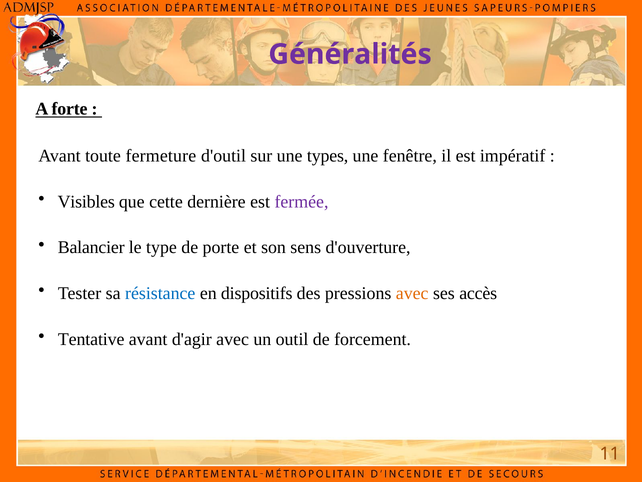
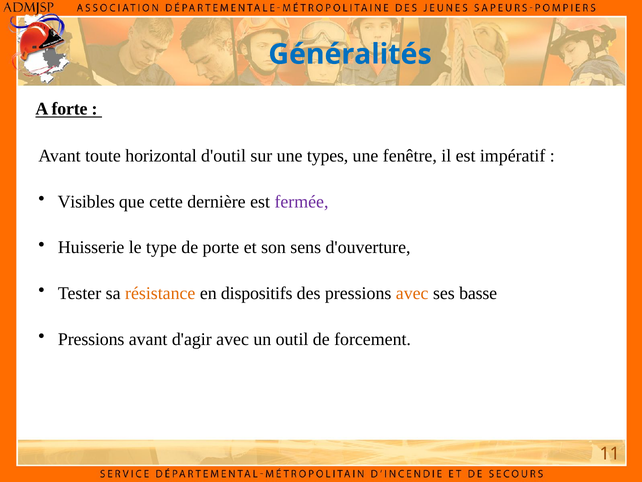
Généralités colour: purple -> blue (350, 54)
fermeture: fermeture -> horizontal (161, 156)
Balancier: Balancier -> Huisserie (91, 247)
résistance colour: blue -> orange (160, 293)
accès: accès -> basse (478, 293)
Tentative: Tentative -> Pressions (91, 339)
